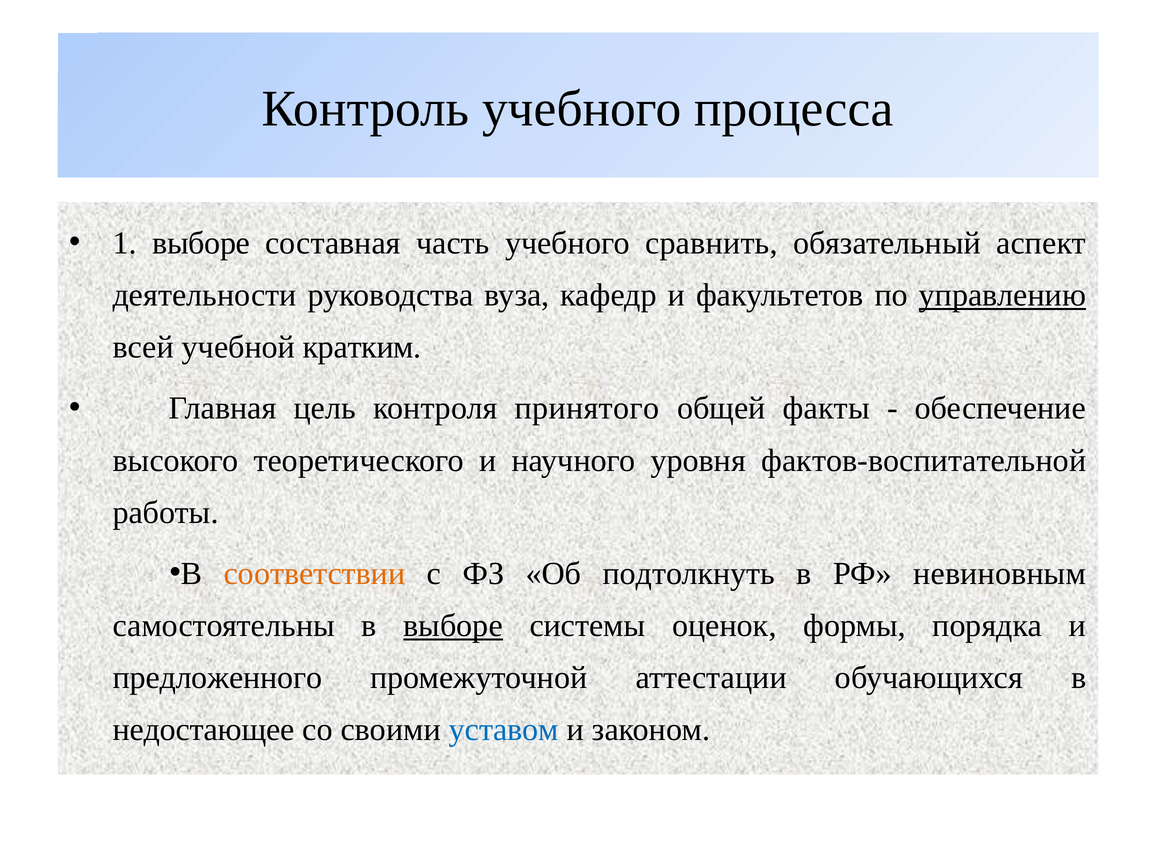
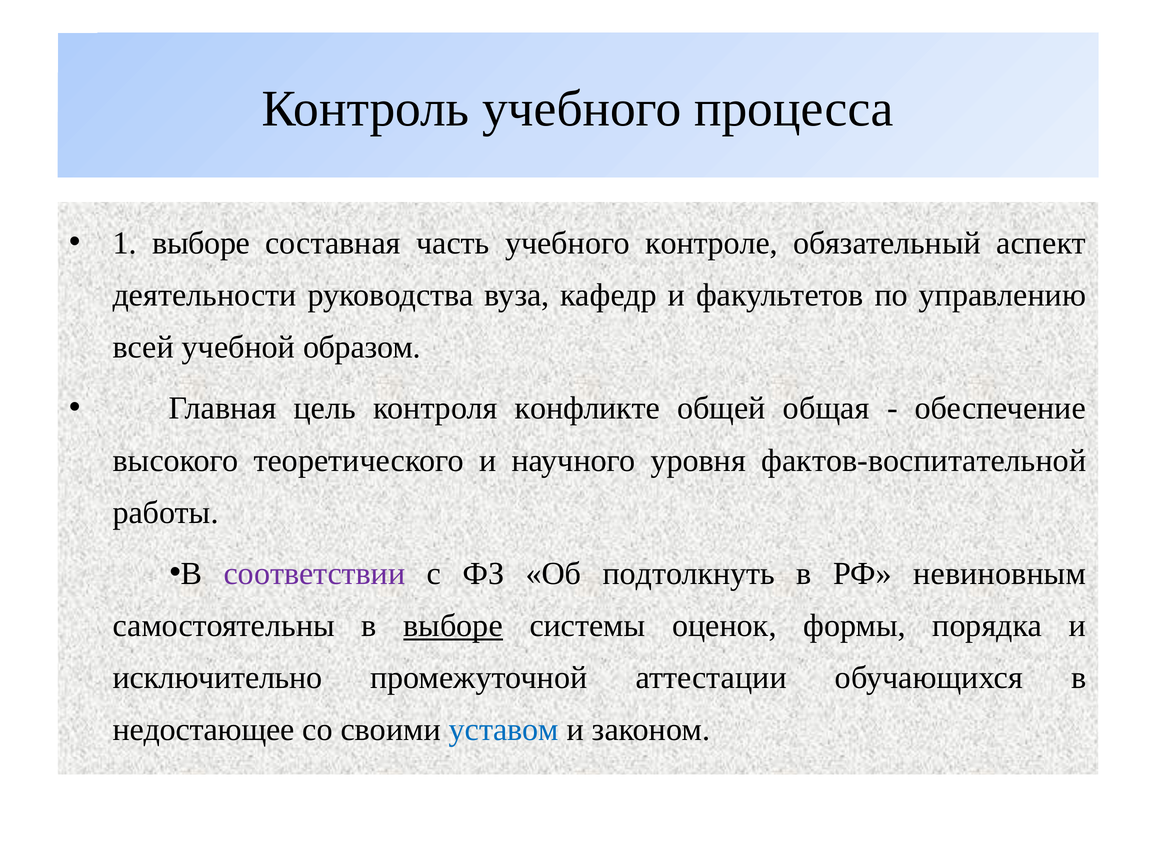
сравнить: сравнить -> контроле (712, 243)
управлению underline: present -> none (1002, 295)
кратким: кратким -> образом (362, 347)
принятого: принятого -> конфликте (587, 408)
факты: факты -> общая (826, 408)
соответствии colour: orange -> purple (315, 574)
предложенного: предложенного -> исключительно (217, 678)
